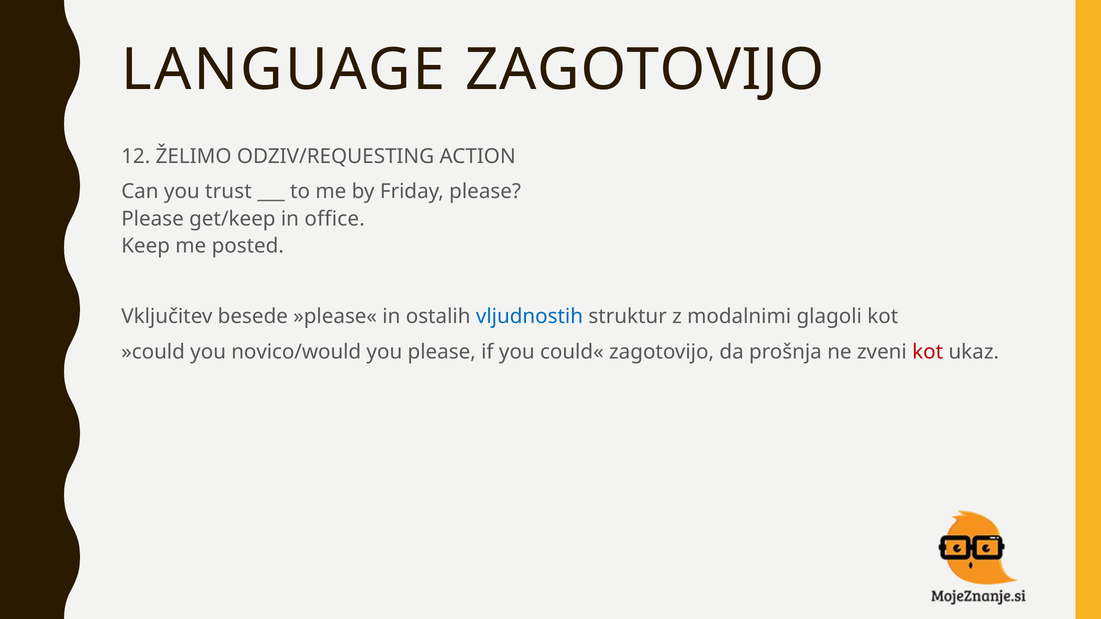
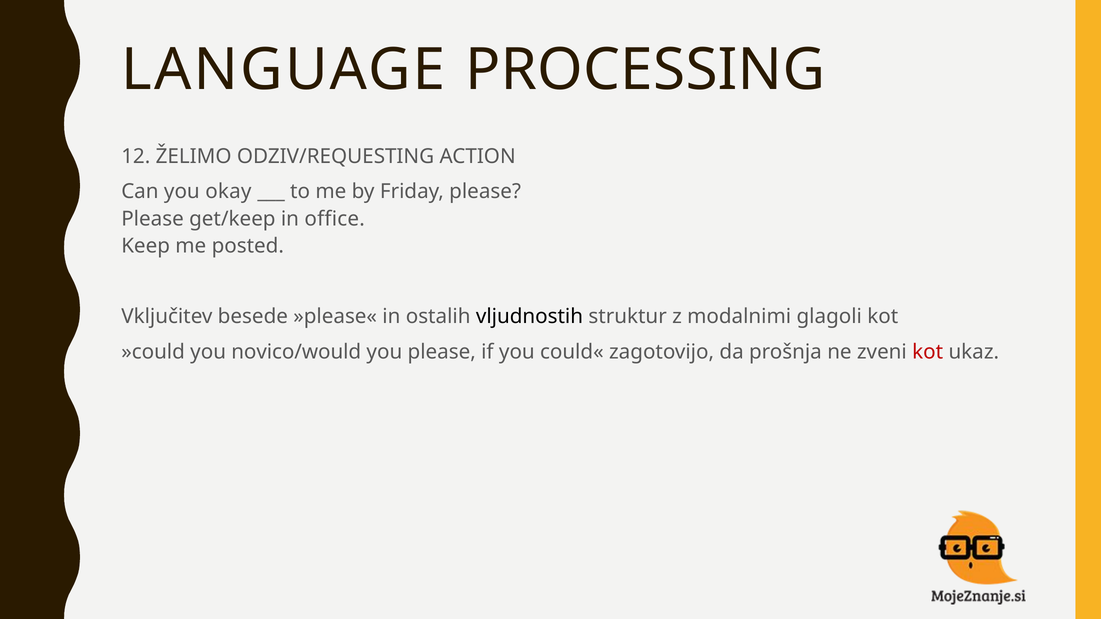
LANGUAGE ZAGOTOVIJO: ZAGOTOVIJO -> PROCESSING (645, 70)
trust: trust -> okay (228, 192)
vljudnostih colour: blue -> black (529, 317)
